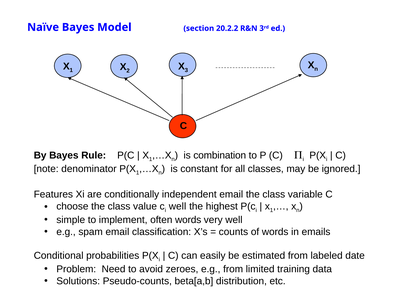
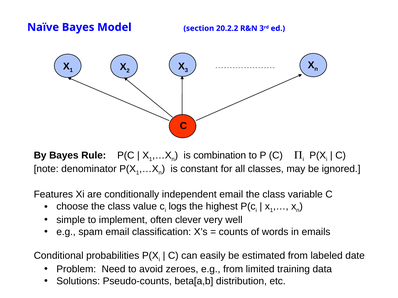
well: well -> logs (178, 207)
often words: words -> clever (188, 220)
